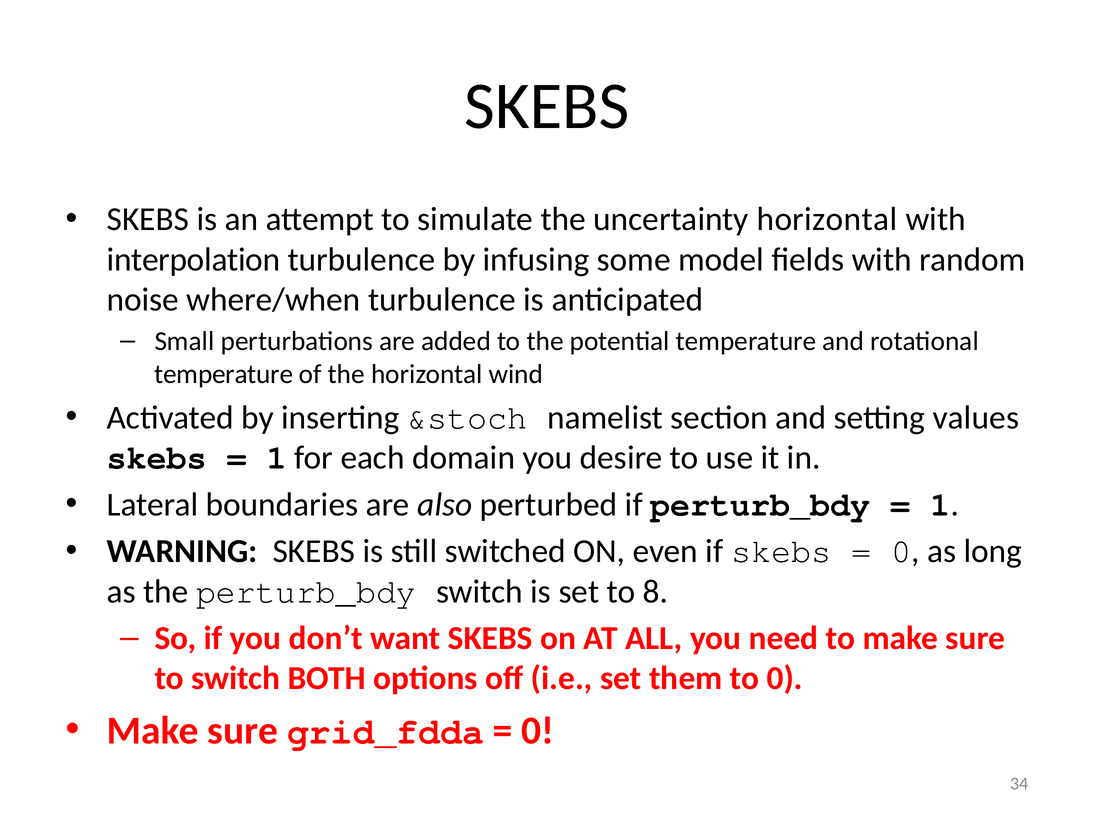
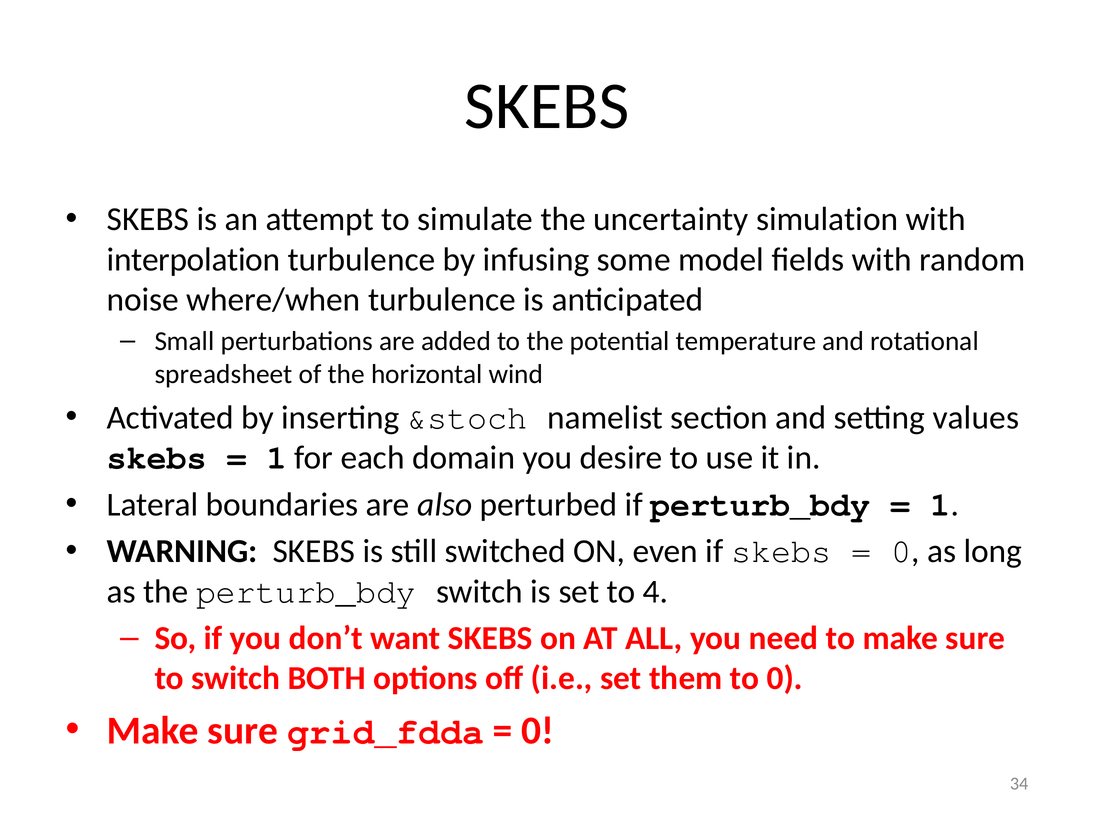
uncertainty horizontal: horizontal -> simulation (827, 219)
temperature: temperature -> spreadsheet (224, 374)
8: 8 -> 4 (655, 591)
